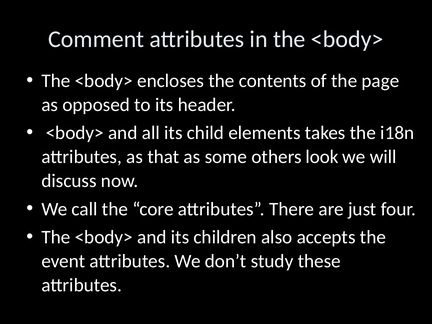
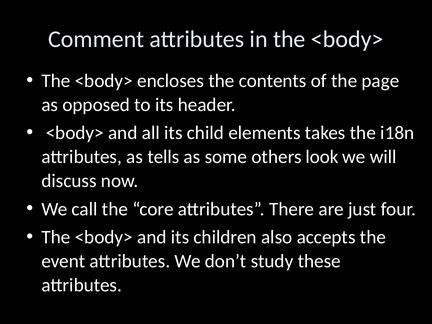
that: that -> tells (163, 157)
